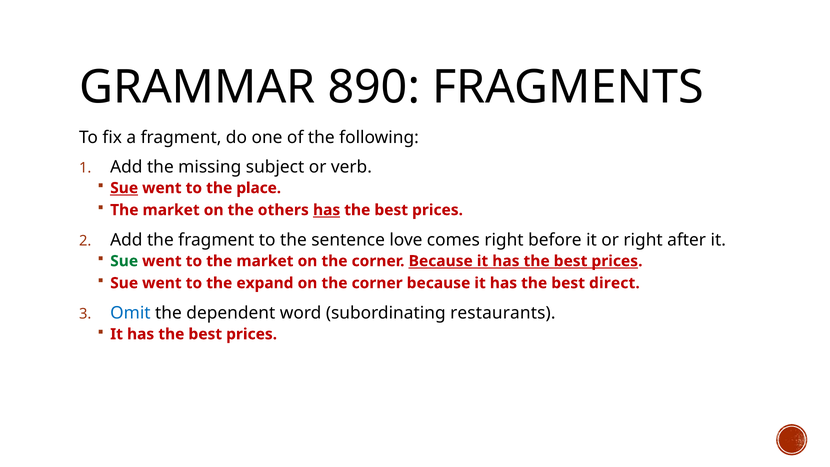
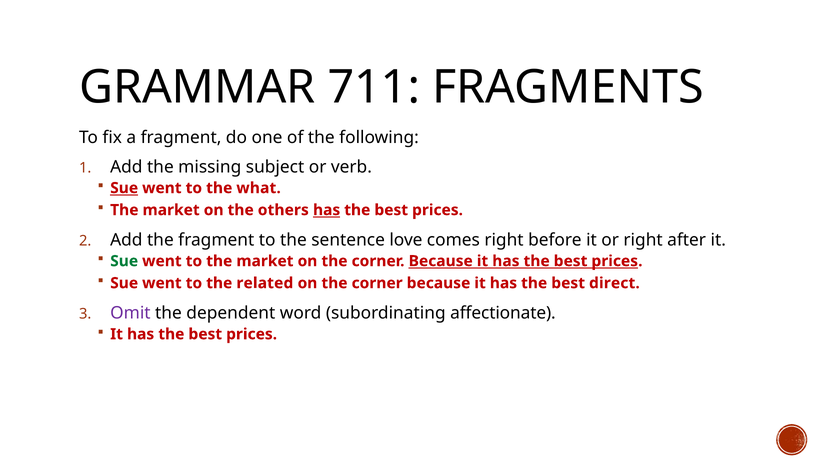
890: 890 -> 711 (374, 87)
place: place -> what (259, 188)
expand: expand -> related (265, 283)
Omit colour: blue -> purple (130, 313)
restaurants: restaurants -> affectionate (503, 313)
